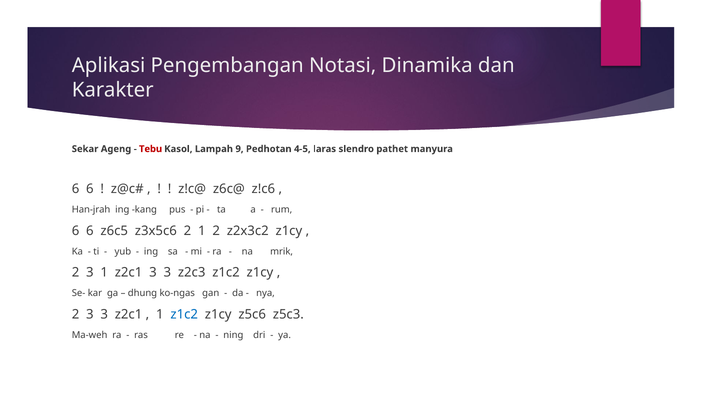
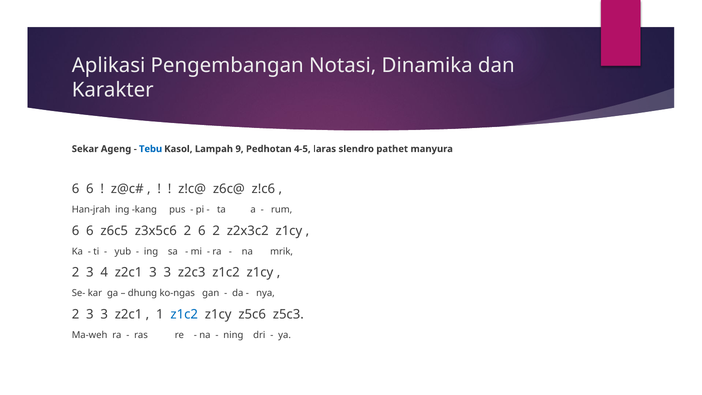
Tebu colour: red -> blue (151, 149)
2 1: 1 -> 6 (202, 231)
3 1: 1 -> 4 (104, 273)
